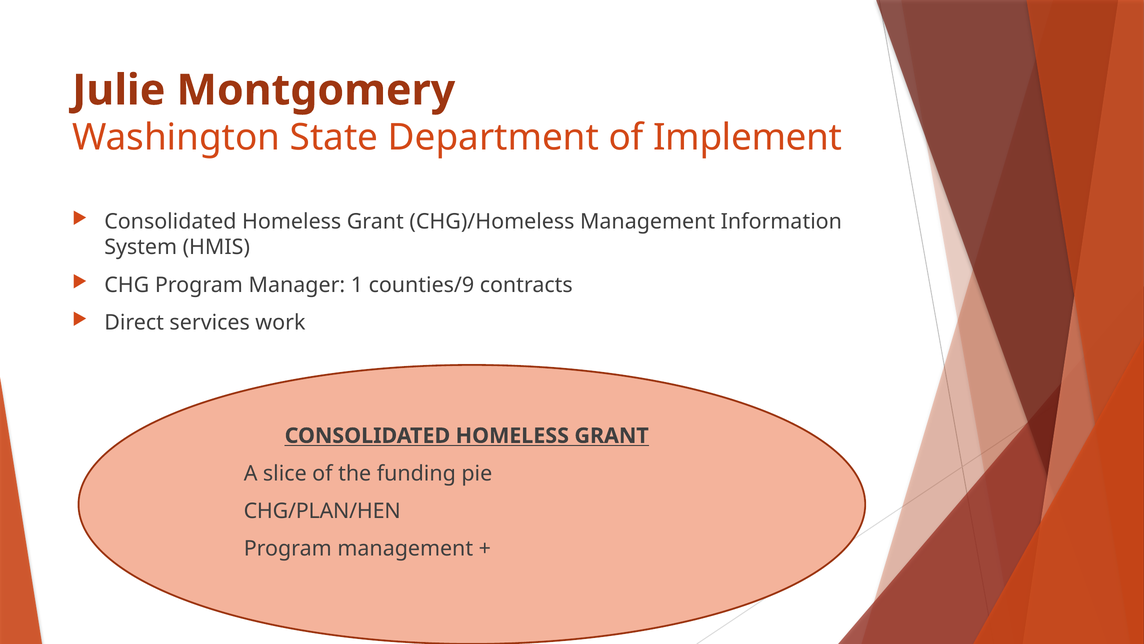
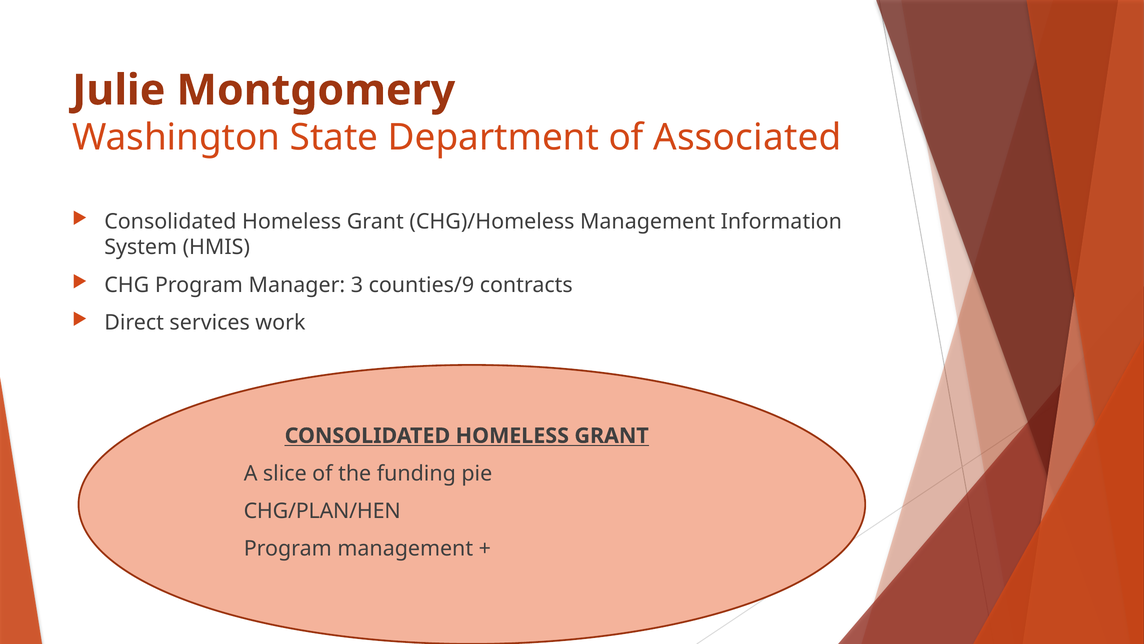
Implement: Implement -> Associated (747, 138)
1: 1 -> 3 (357, 285)
